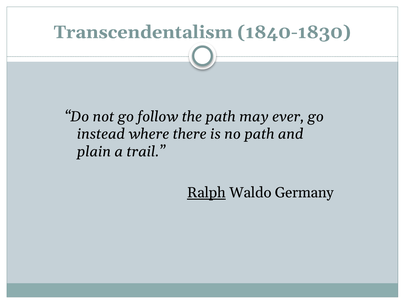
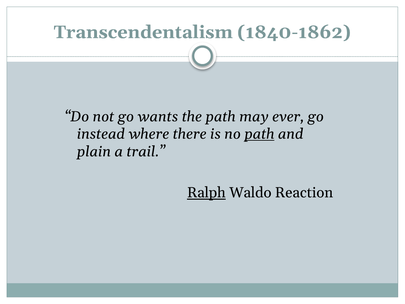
1840-1830: 1840-1830 -> 1840-1862 (294, 32)
follow: follow -> wants (158, 116)
path underline: none -> present (259, 134)
Germany: Germany -> Reaction (304, 193)
